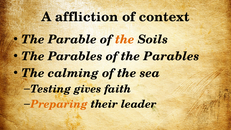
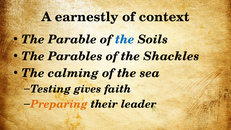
affliction: affliction -> earnestly (87, 17)
the colour: orange -> blue (125, 39)
of the Parables: Parables -> Shackles (171, 56)
